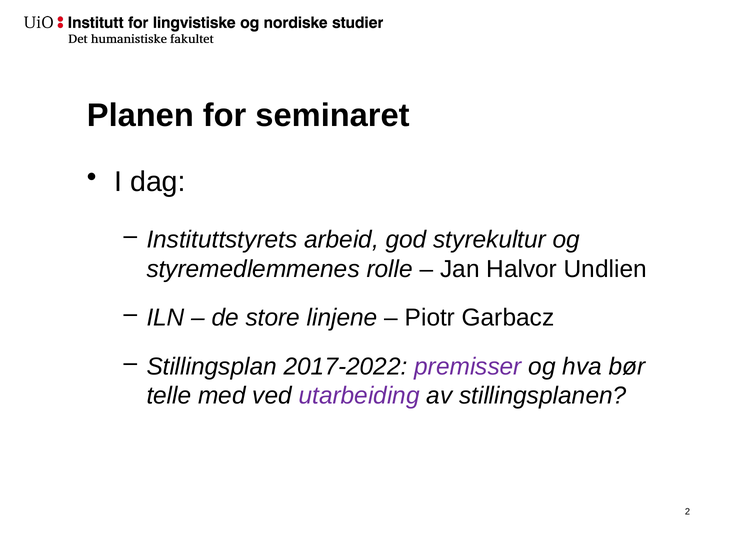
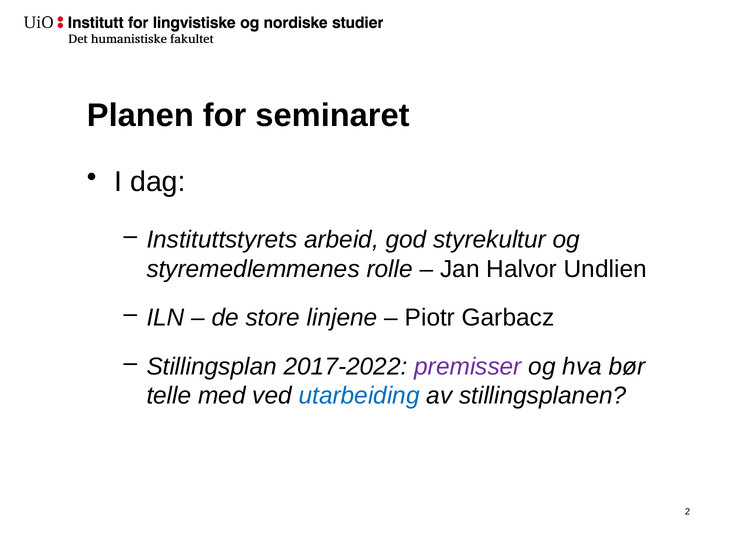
utarbeiding colour: purple -> blue (359, 395)
